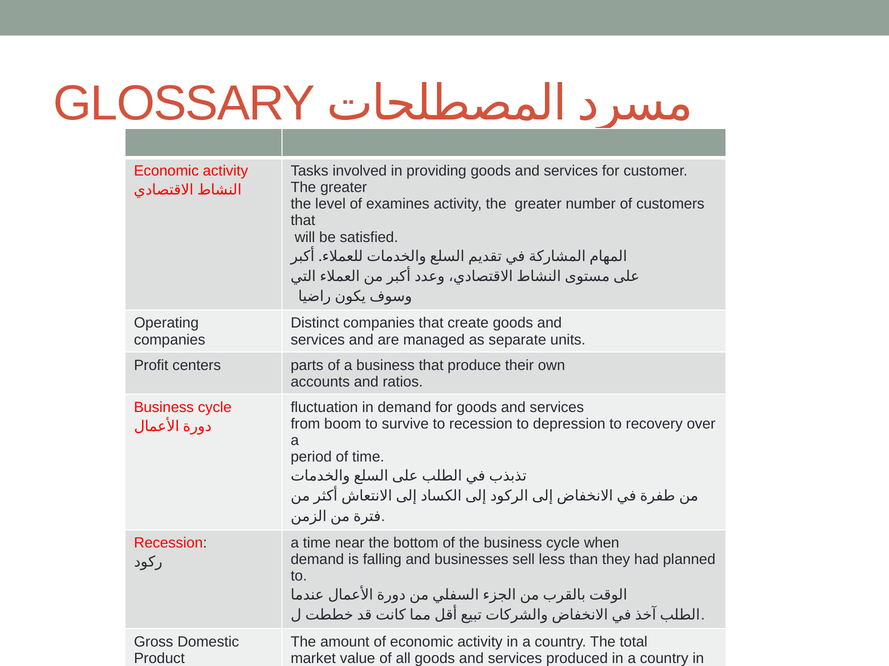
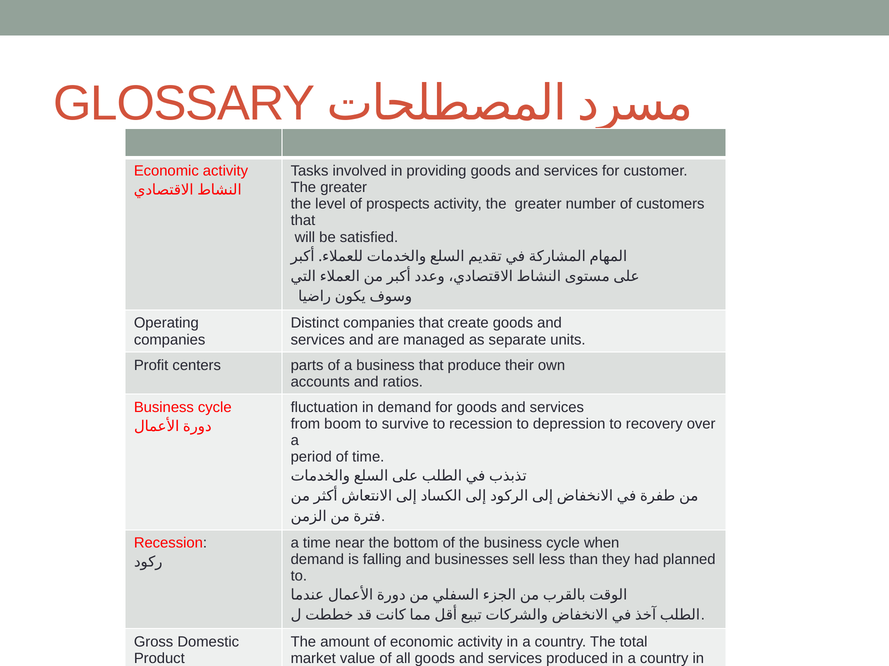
of examines: examines -> prospects (398, 204)
